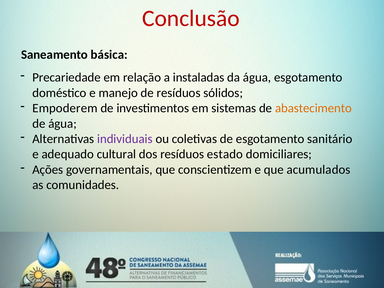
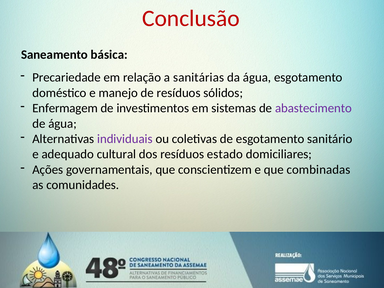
instaladas: instaladas -> sanitárias (199, 77)
Empoderem: Empoderem -> Enfermagem (65, 108)
abastecimento colour: orange -> purple (313, 108)
acumulados: acumulados -> combinadas (319, 170)
